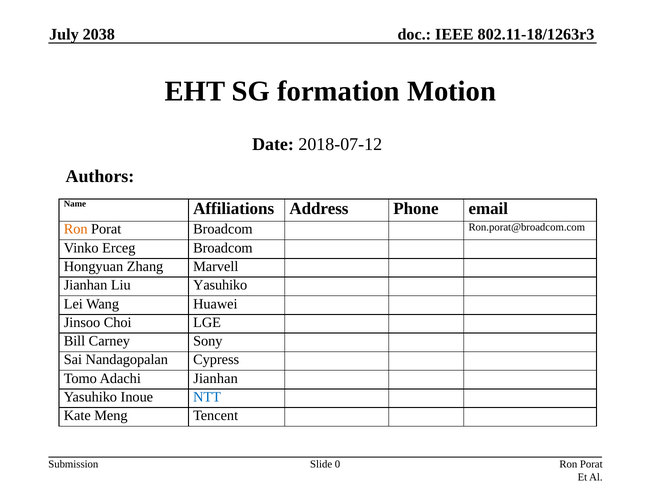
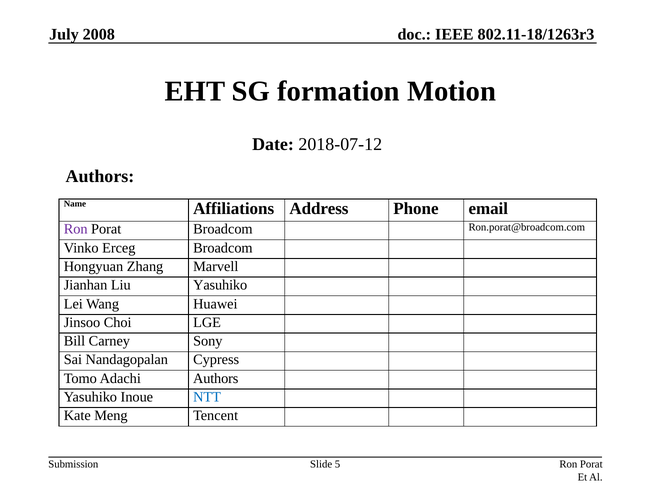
2038: 2038 -> 2008 (99, 34)
Ron colour: orange -> purple (76, 229)
Adachi Jianhan: Jianhan -> Authors (216, 378)
0: 0 -> 5 (338, 464)
